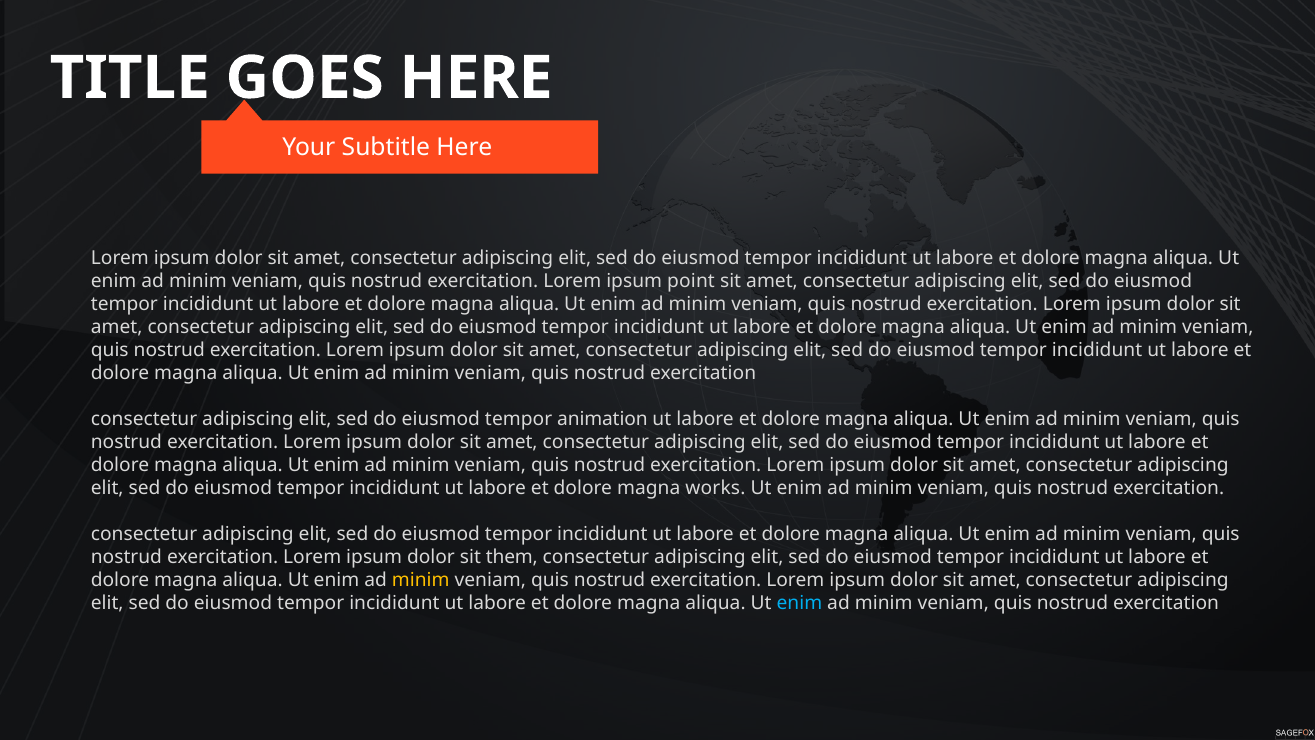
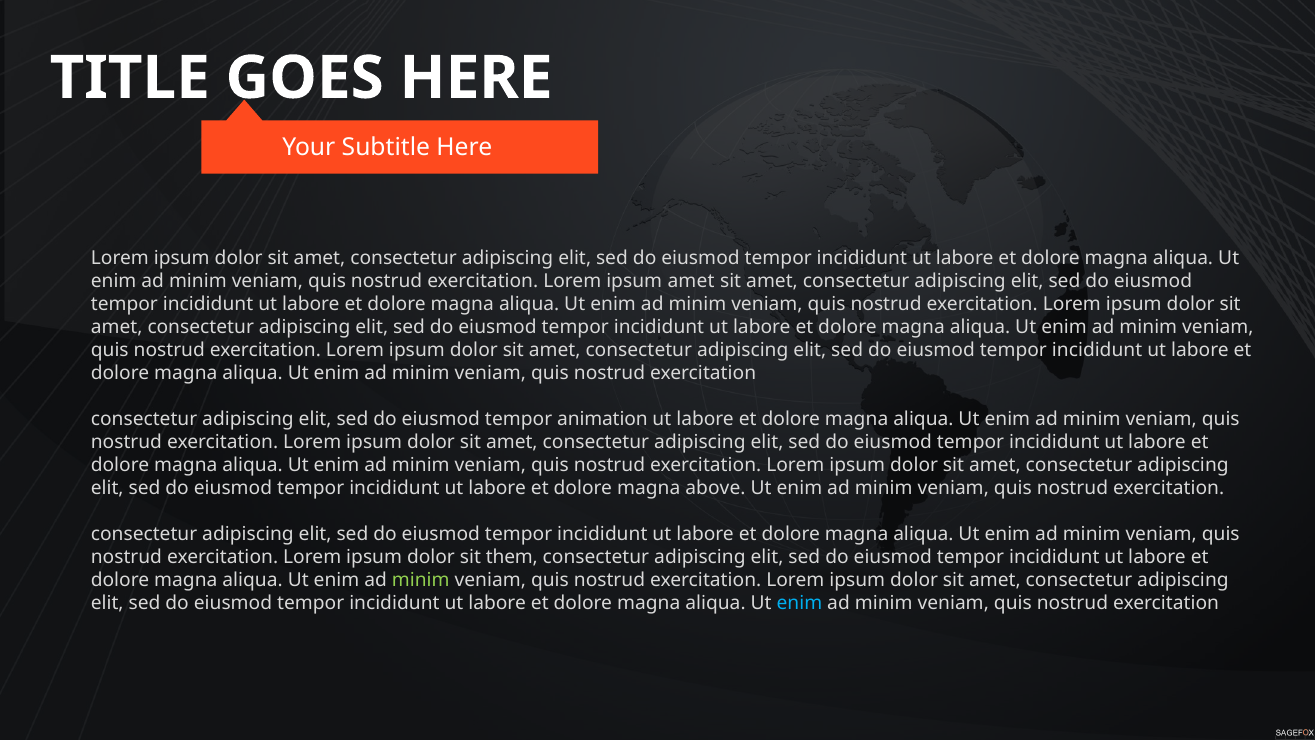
ipsum point: point -> amet (691, 281)
works: works -> above (715, 488)
minim colour: yellow -> light green (421, 580)
